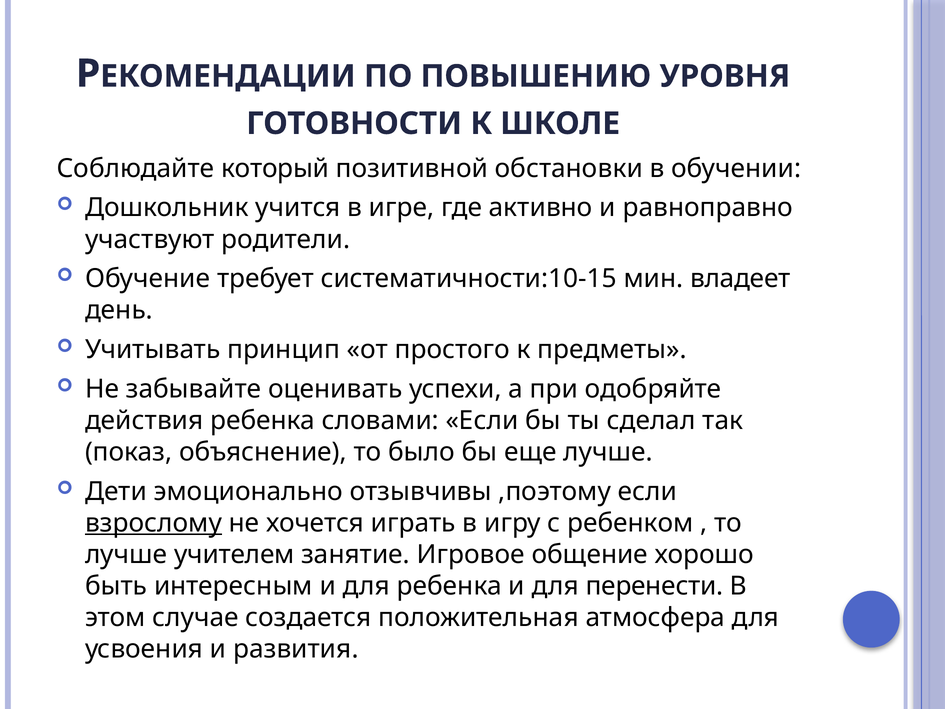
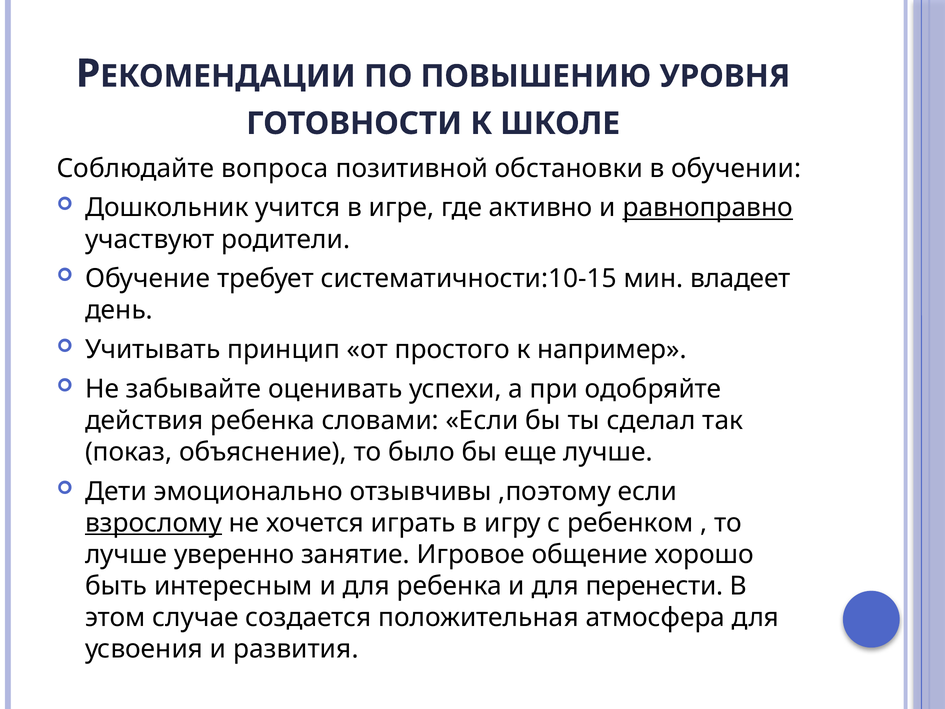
который: который -> вопроса (275, 168)
равноправно underline: none -> present (708, 208)
предметы: предметы -> например (612, 350)
учителем: учителем -> уверенно (234, 554)
